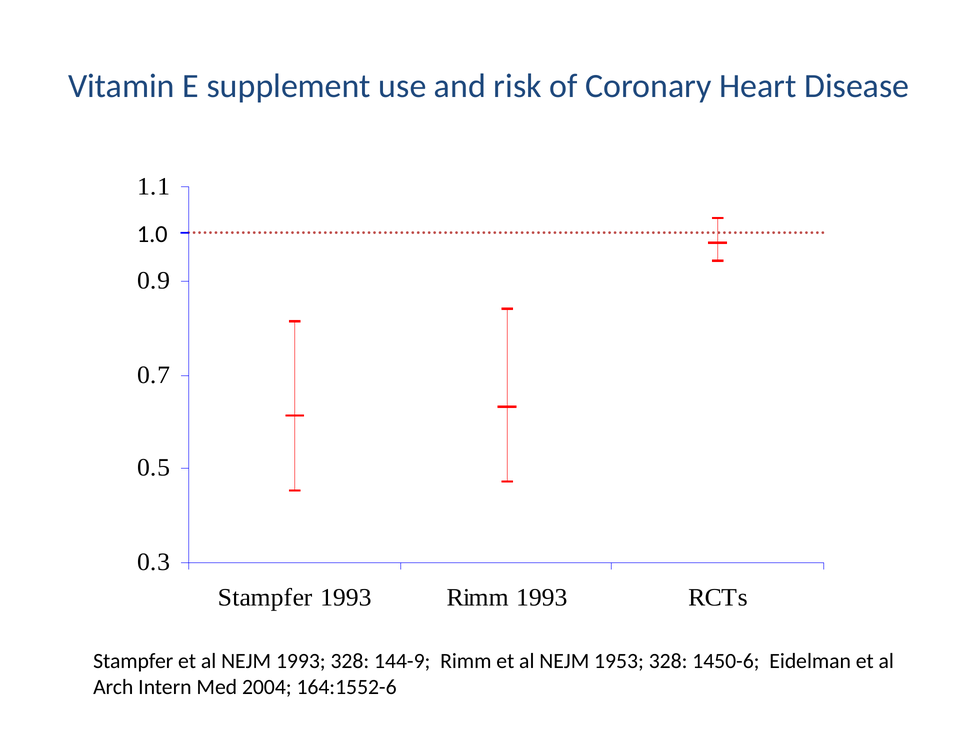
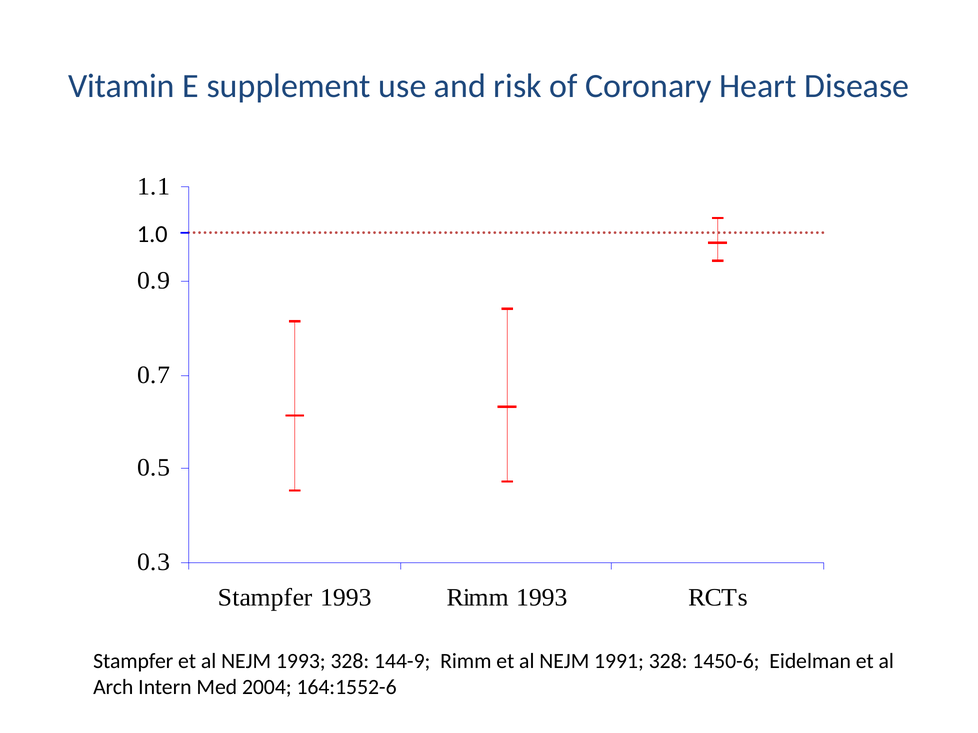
1953: 1953 -> 1991 (619, 662)
